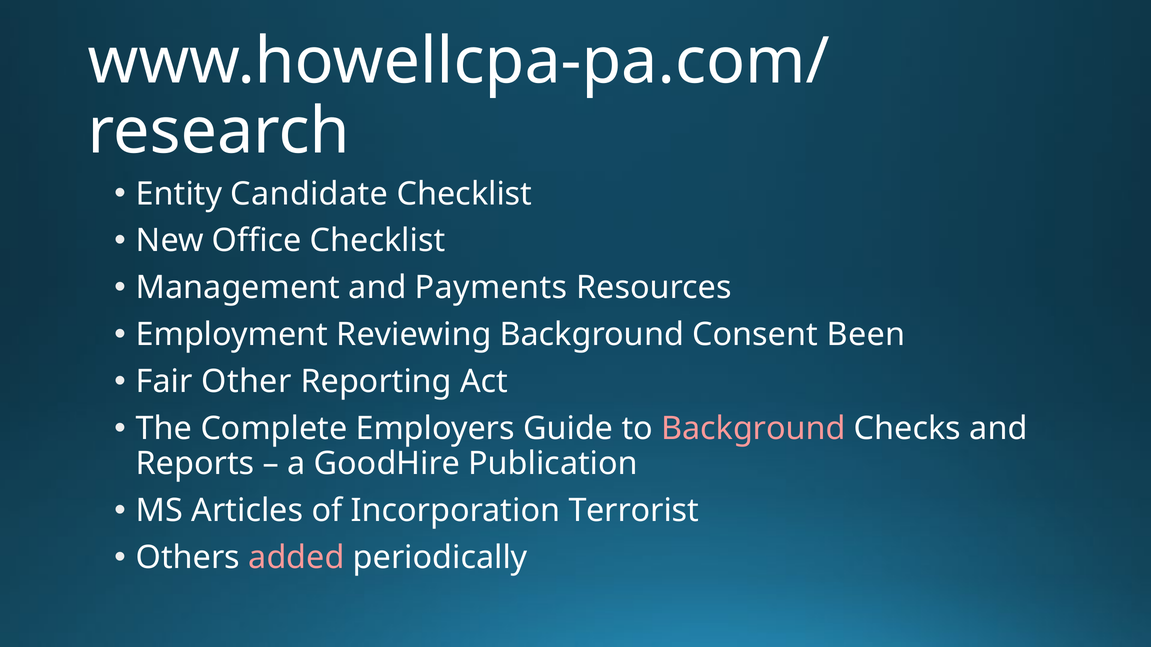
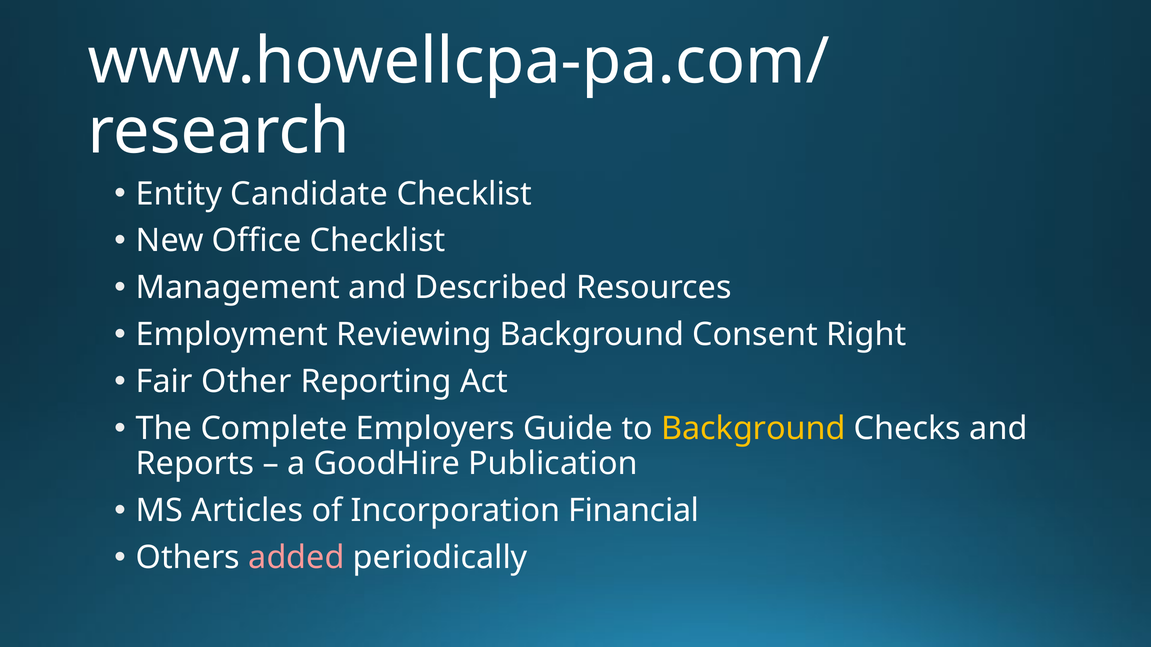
Payments: Payments -> Described (491, 288)
Been: Been -> Right (866, 335)
Background colour: pink -> yellow (753, 429)
Terrorist: Terrorist -> Financial (634, 511)
